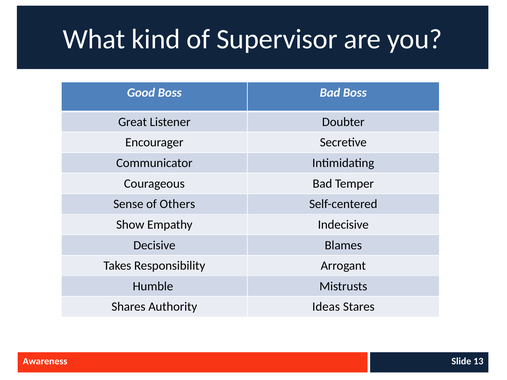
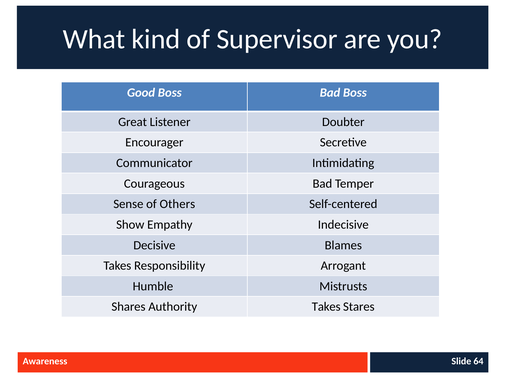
Authority Ideas: Ideas -> Takes (326, 307)
13: 13 -> 64 (478, 362)
